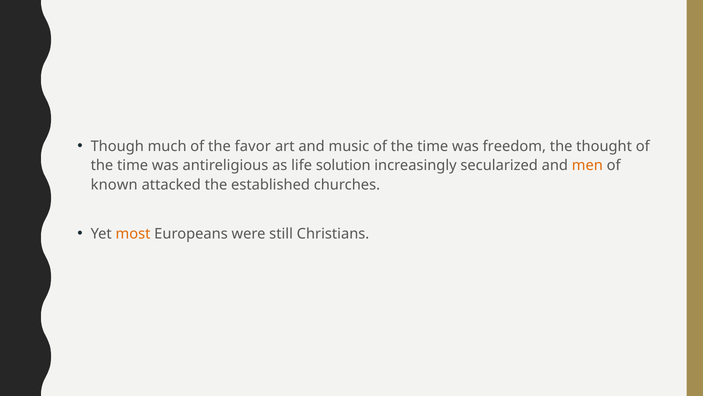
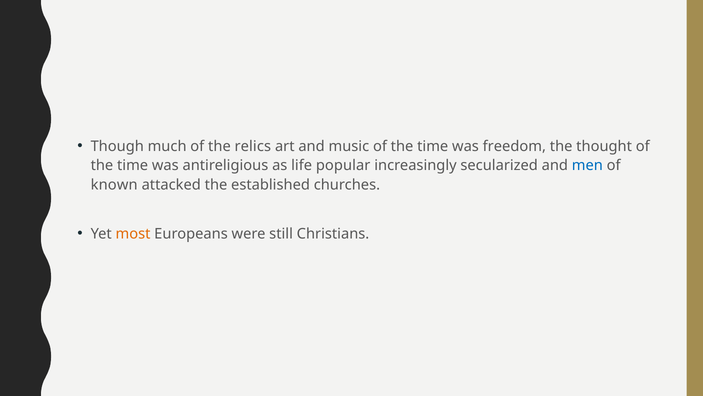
favor: favor -> relics (253, 146)
solution: solution -> popular (343, 165)
men colour: orange -> blue (587, 165)
